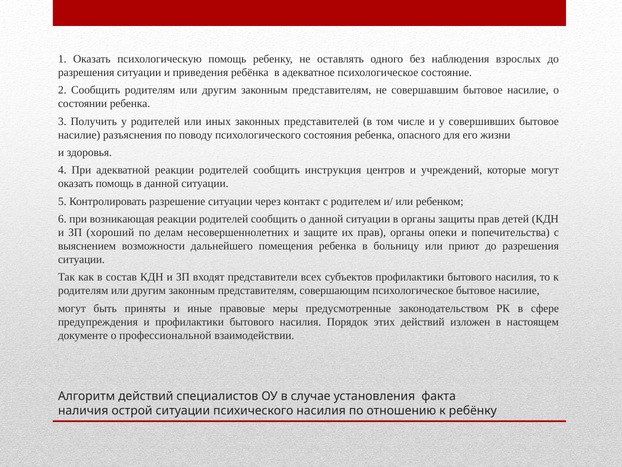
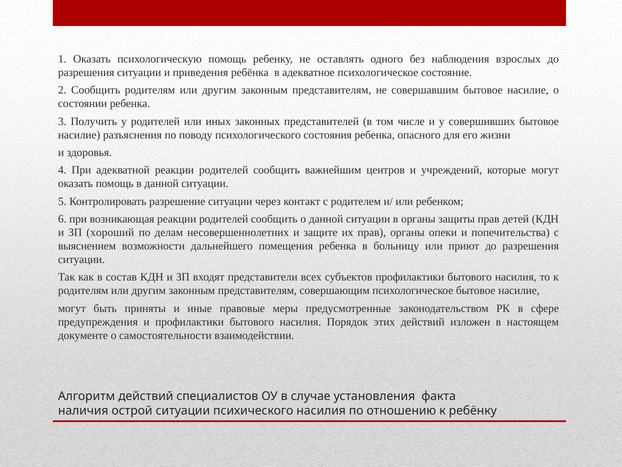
инструкция: инструкция -> важнейшим (333, 170)
профессиональной: профессиональной -> самостоятельности (165, 335)
